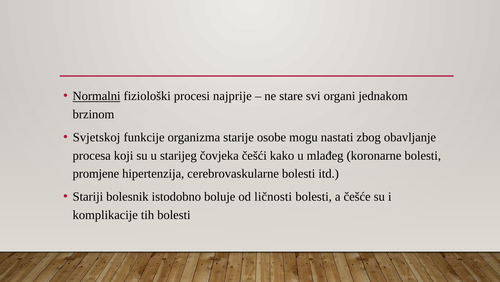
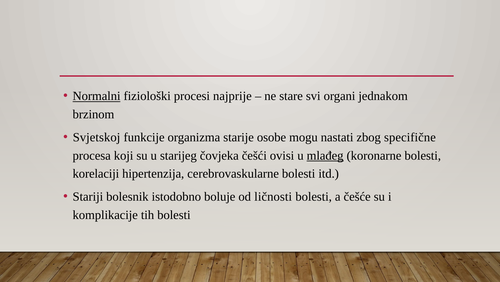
obavljanje: obavljanje -> specifične (410, 137)
kako: kako -> ovisi (282, 155)
mlađeg underline: none -> present (325, 155)
promjene: promjene -> korelaciji (96, 173)
